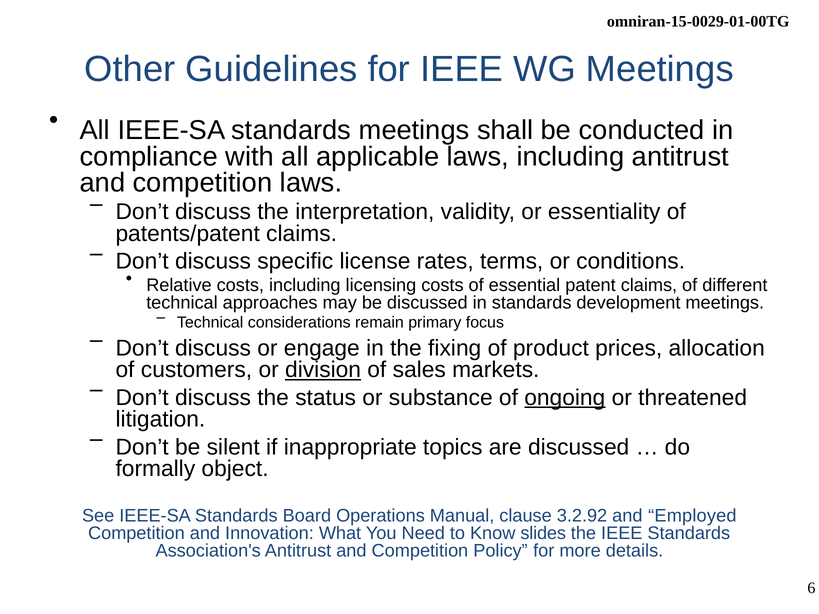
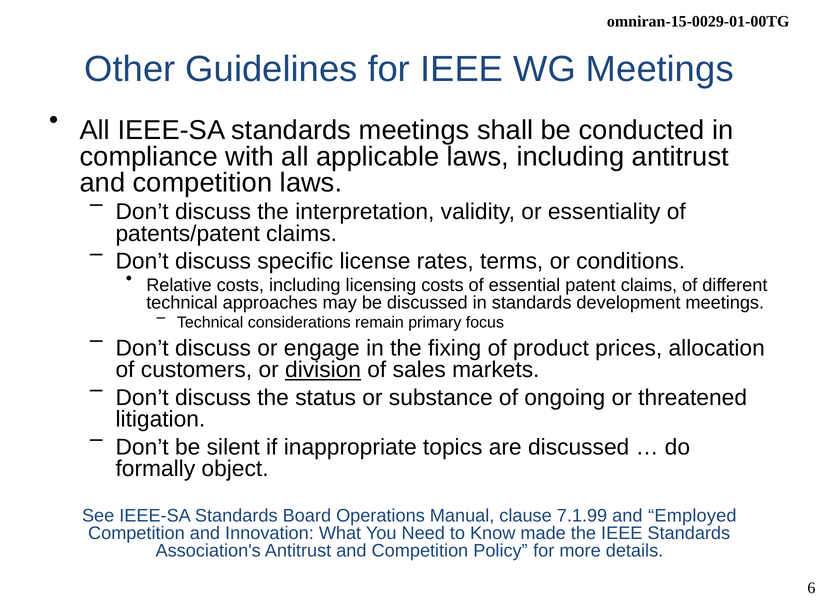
ongoing underline: present -> none (565, 398)
3.2.92: 3.2.92 -> 7.1.99 (582, 516)
slides: slides -> made (543, 533)
